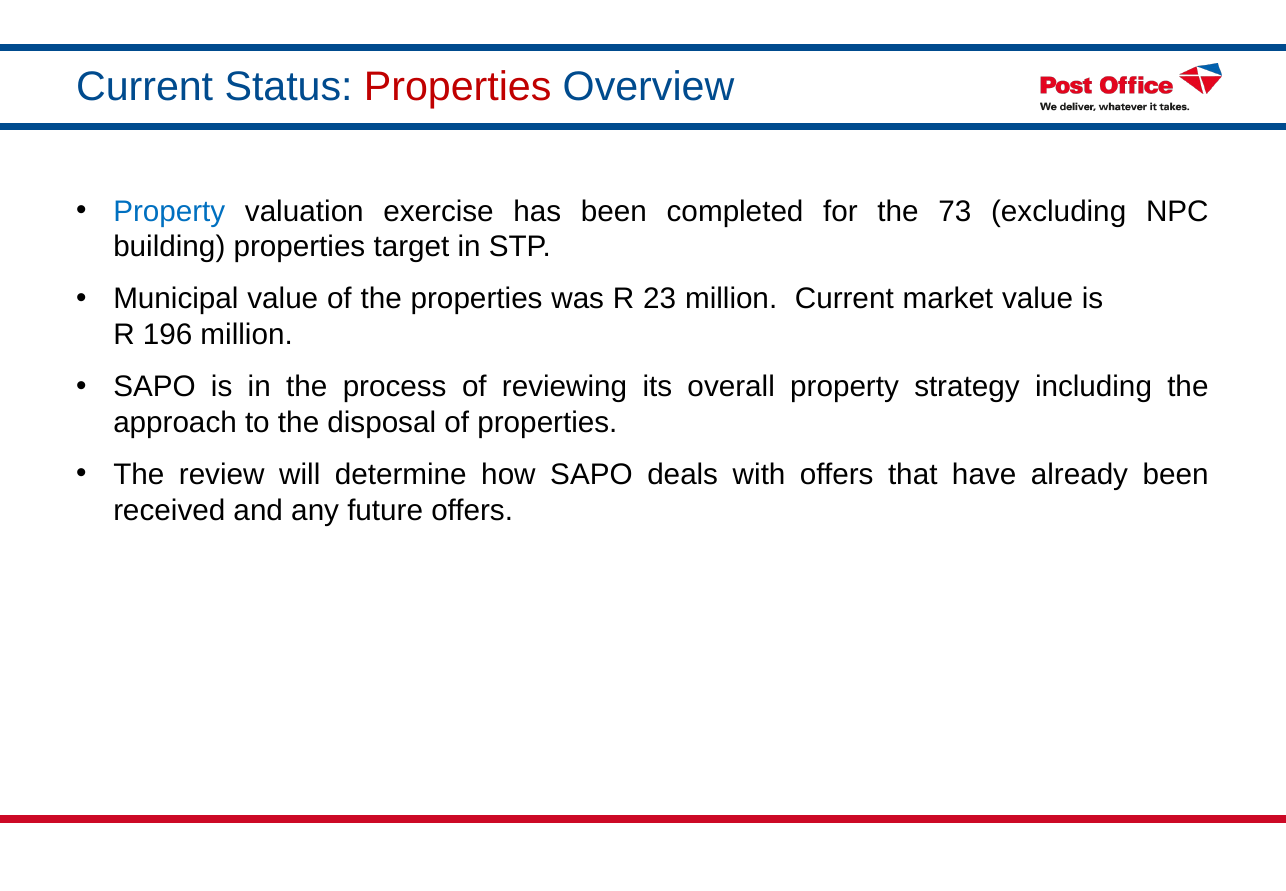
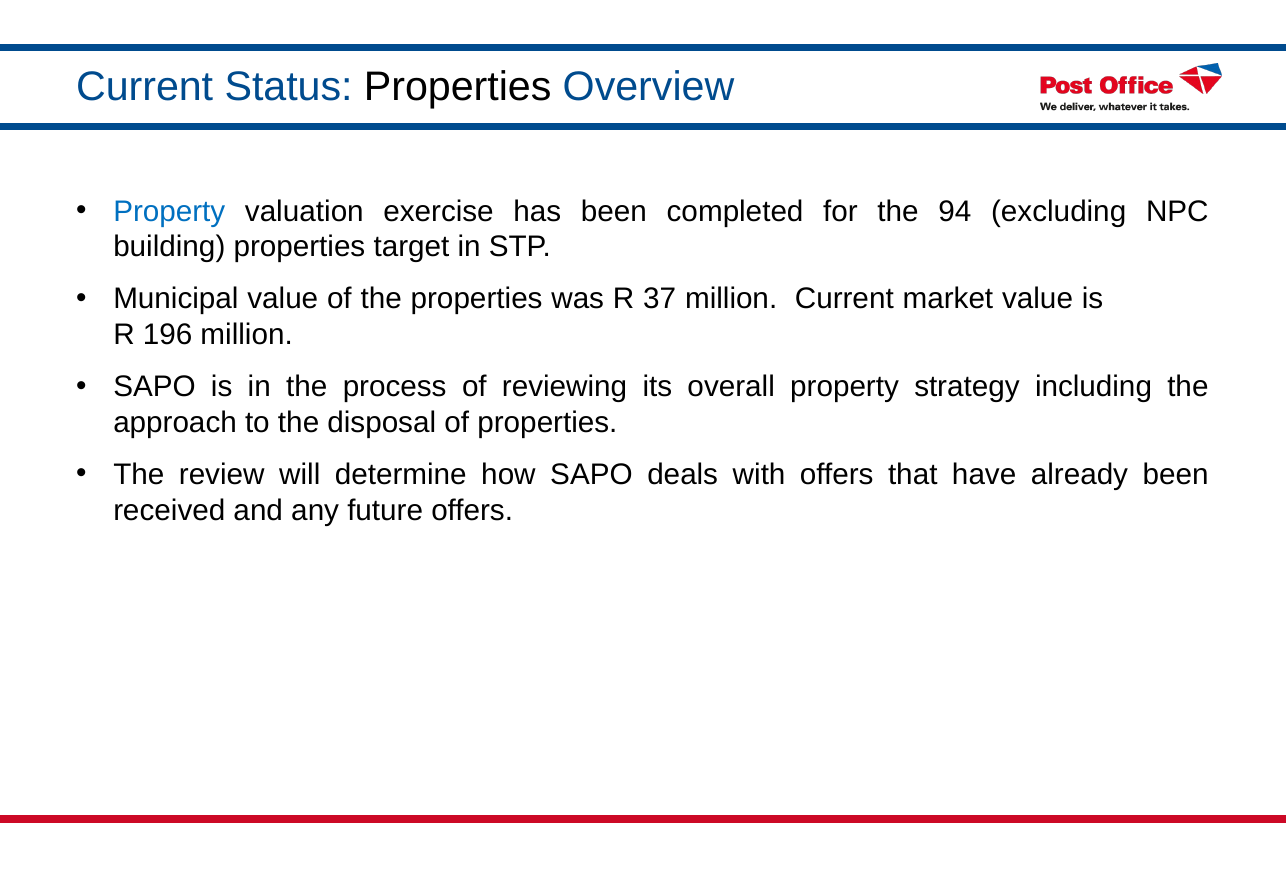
Properties colour: red -> black (458, 87)
73: 73 -> 94 (955, 211)
23: 23 -> 37 (660, 299)
